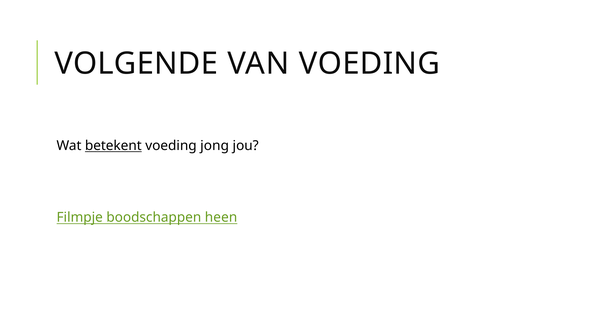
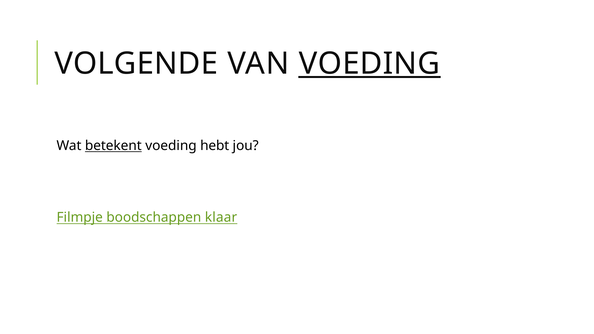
VOEDING underline: none -> present (369, 64)
jong: jong -> hebt (215, 146)
heen: heen -> klaar (221, 218)
